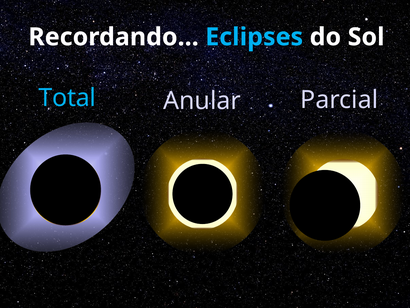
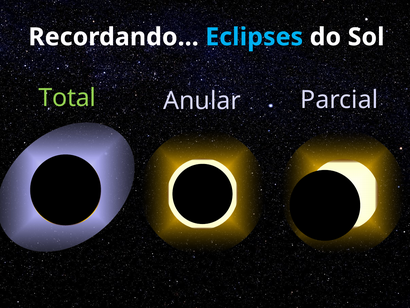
Total colour: light blue -> light green (67, 98)
